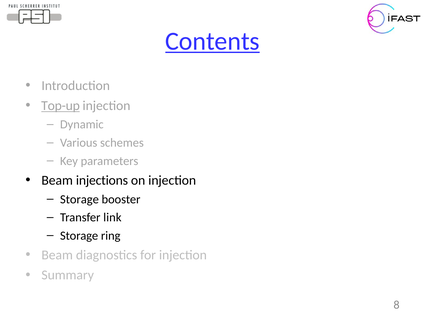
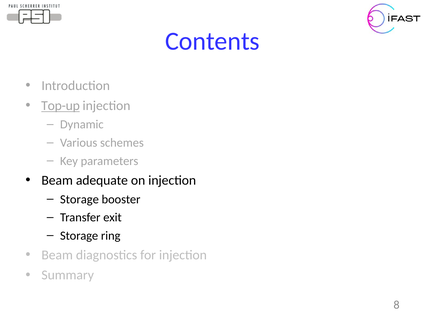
Contents underline: present -> none (212, 41)
injections: injections -> adequate (102, 180)
link: link -> exit (112, 217)
